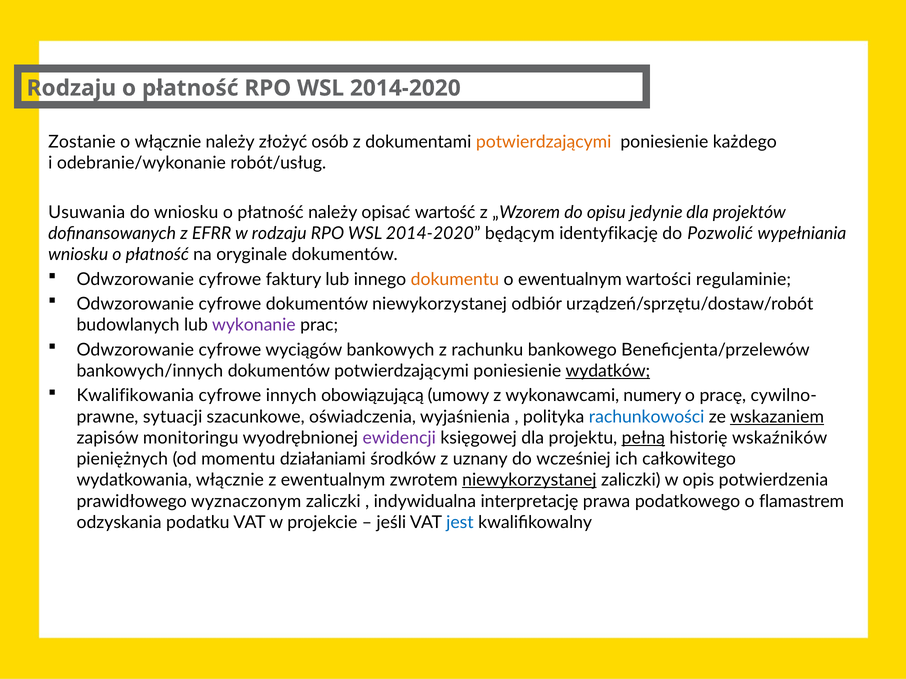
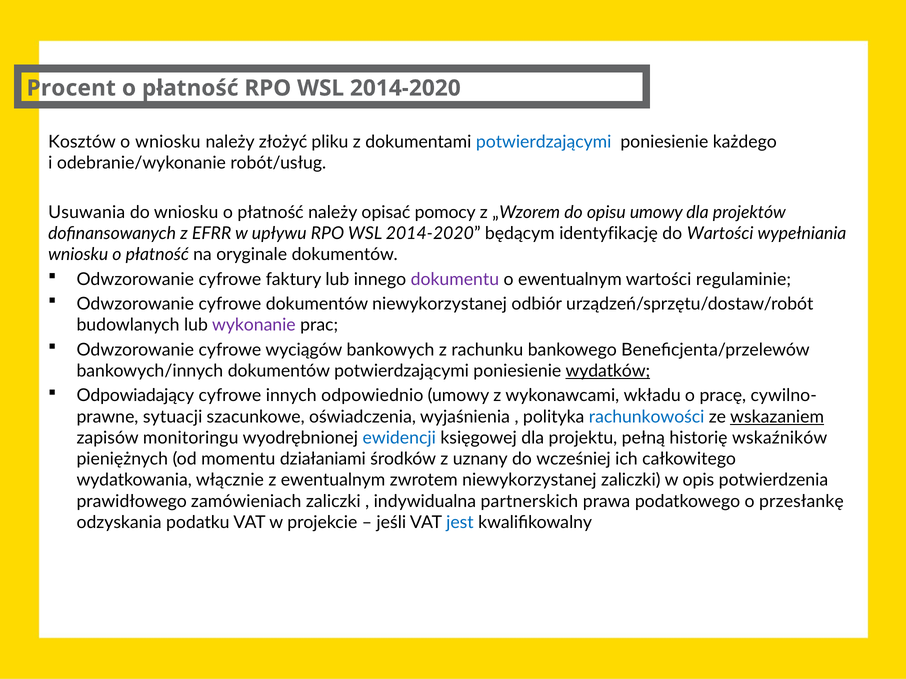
Rodzaju: Rodzaju -> Procent (71, 88)
Zostanie: Zostanie -> Kosztów (82, 142)
o włącznie: włącznie -> wniosku (168, 142)
osób: osób -> pliku (330, 142)
potwierdzającymi colour: orange -> blue (544, 142)
wartość: wartość -> pomocy (445, 213)
opisu jedynie: jedynie -> umowy (656, 213)
w rodzaju: rodzaju -> upływu (279, 234)
do Pozwolić: Pozwolić -> Wartości (720, 234)
dokumentu colour: orange -> purple (455, 280)
Kwalifikowania: Kwalifikowania -> Odpowiadający (135, 396)
obowiązującą: obowiązującą -> odpowiednio (372, 396)
numery: numery -> wkładu (652, 396)
ewidencji colour: purple -> blue (399, 438)
pełną underline: present -> none (643, 438)
niewykorzystanej underline: present -> none (529, 481)
wyznaczonym: wyznaczonym -> zamówieniach (246, 502)
interpretację: interpretację -> partnerskich (529, 502)
flamastrem: flamastrem -> przesłankę (801, 502)
